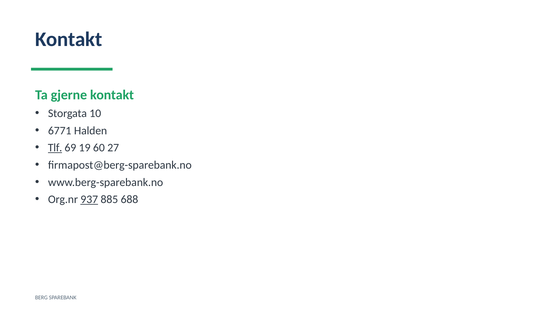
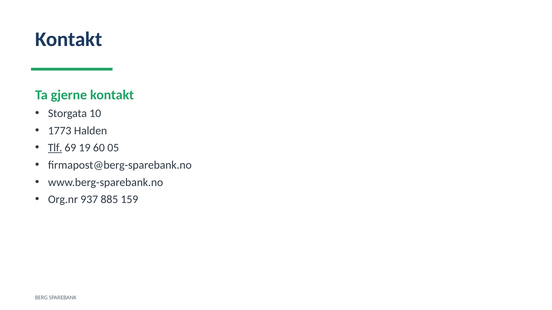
6771: 6771 -> 1773 (60, 131)
27: 27 -> 05 (113, 148)
937 underline: present -> none (89, 200)
688: 688 -> 159 (129, 200)
